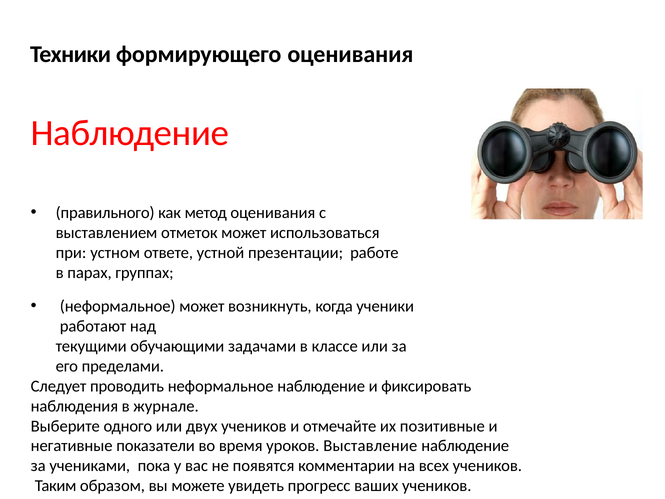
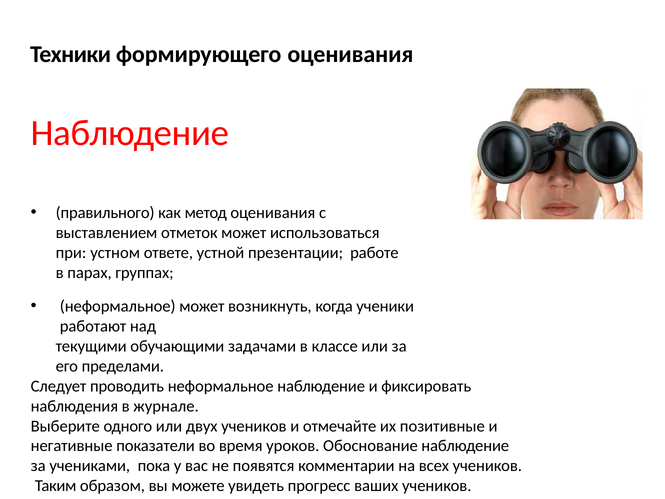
Выставление: Выставление -> Обоснование (370, 446)
